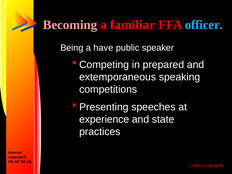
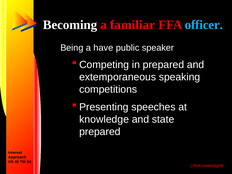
Becoming colour: pink -> white (70, 25)
experience: experience -> knowledge (104, 119)
practices: practices -> prepared (100, 132)
